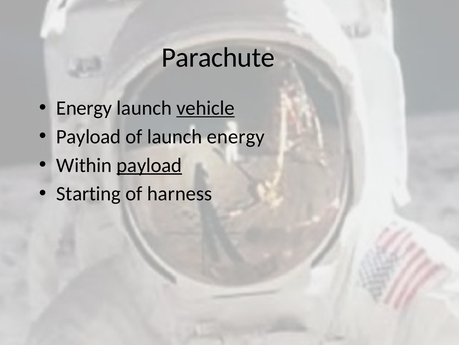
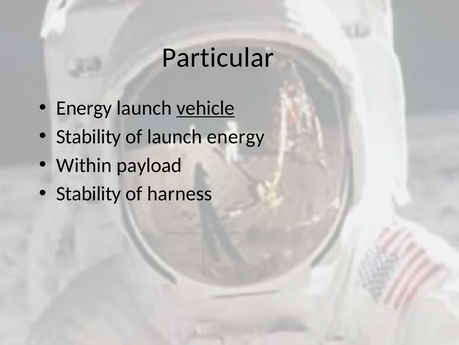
Parachute: Parachute -> Particular (218, 57)
Payload: Payload -> Stability (89, 136)
payload underline: present -> none (149, 165)
Starting: Starting -> Stability (89, 193)
